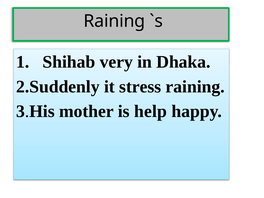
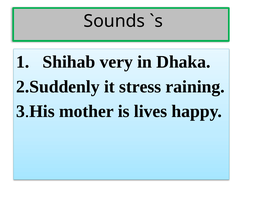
Raining: Raining -> Sounds (114, 21)
help: help -> lives (151, 111)
